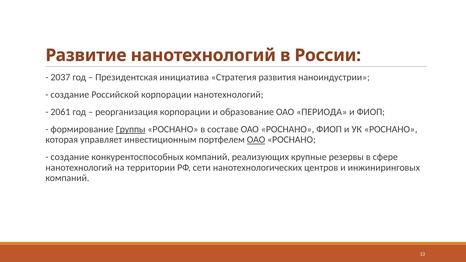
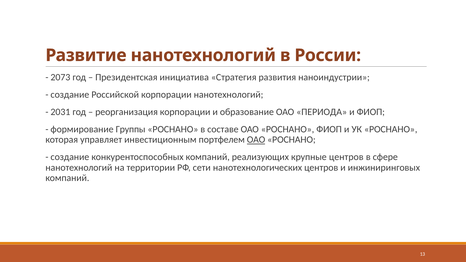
2037: 2037 -> 2073 (60, 77)
2061: 2061 -> 2031 (60, 112)
Группы underline: present -> none (131, 129)
крупные резервы: резервы -> центров (346, 157)
